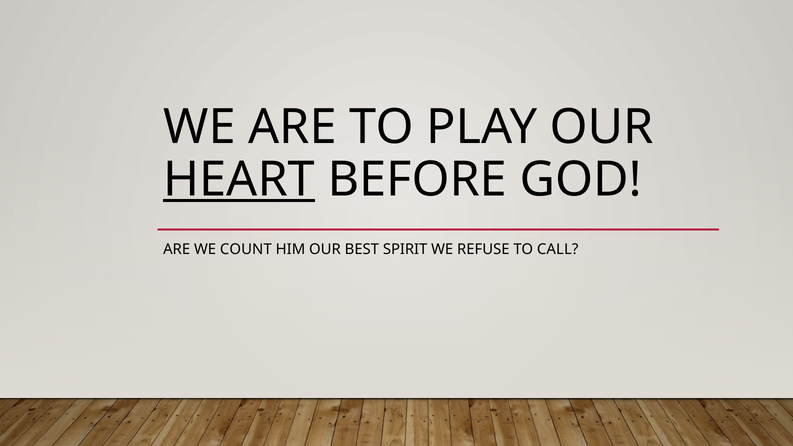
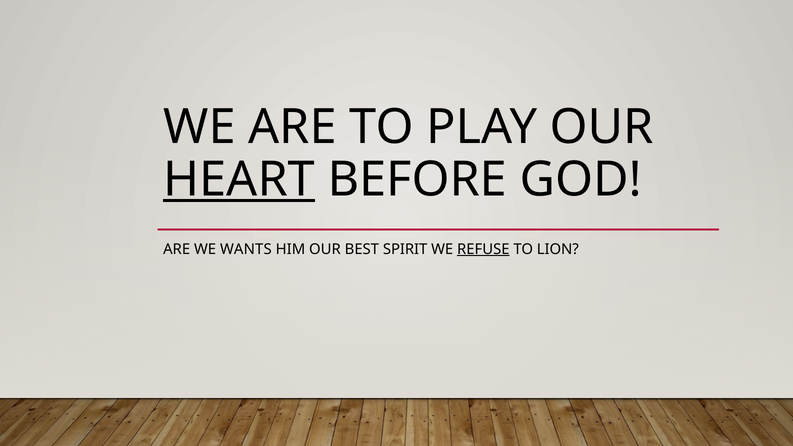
COUNT: COUNT -> WANTS (246, 249)
REFUSE underline: none -> present (483, 249)
CALL: CALL -> LION (558, 249)
